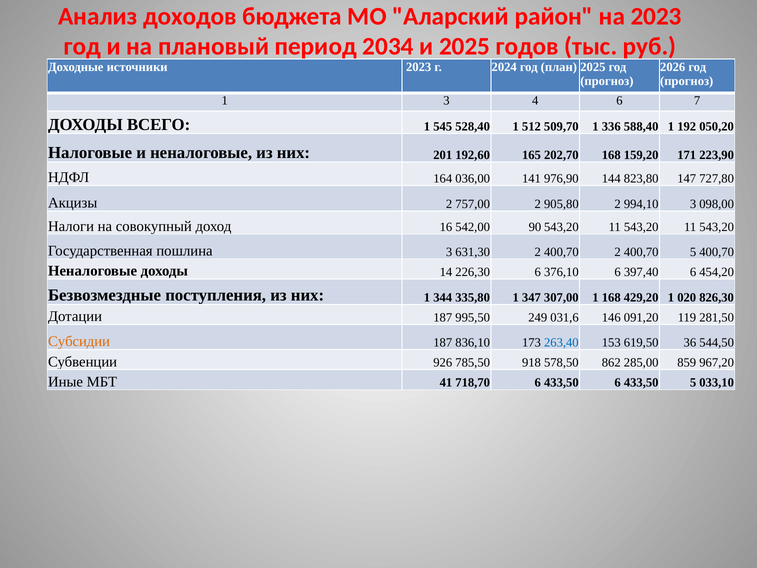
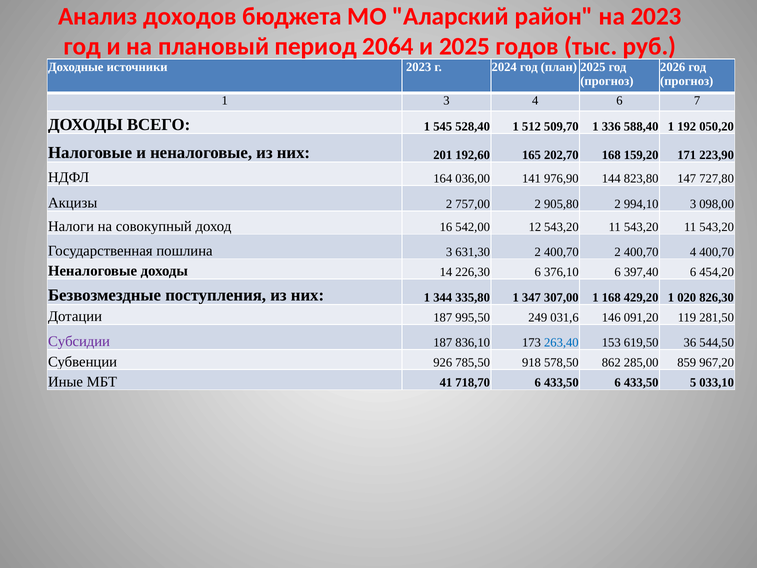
2034: 2034 -> 2064 (388, 46)
90: 90 -> 12 (535, 227)
400,70 5: 5 -> 4 (693, 252)
Субсидии colour: orange -> purple (79, 341)
